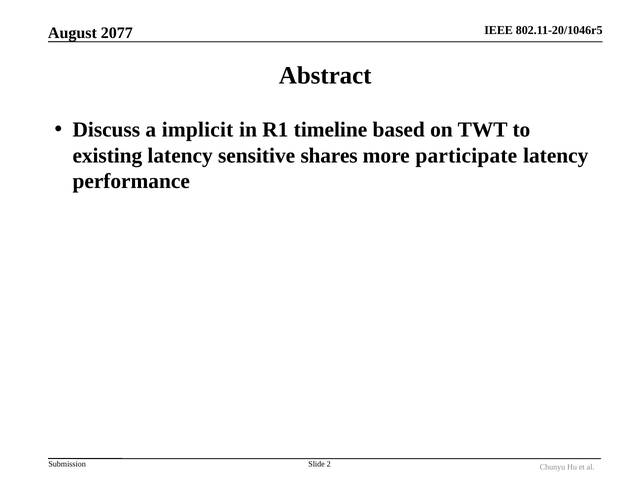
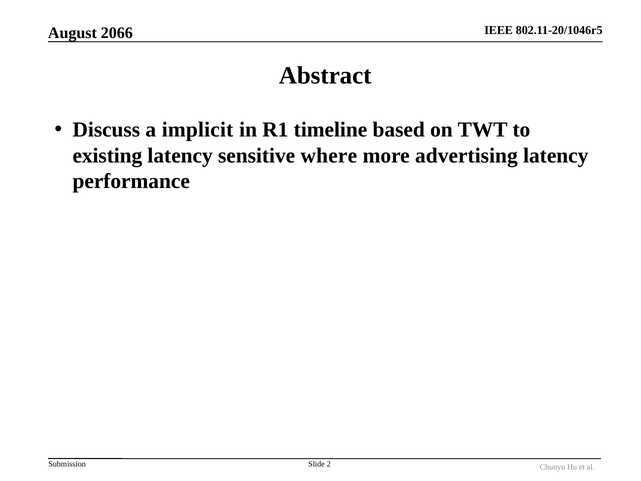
2077: 2077 -> 2066 (117, 33)
shares: shares -> where (329, 155)
participate: participate -> advertising (466, 155)
